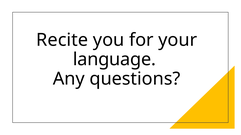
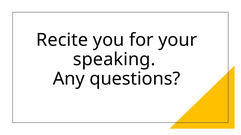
language: language -> speaking (114, 60)
